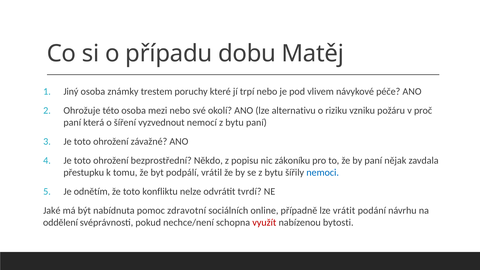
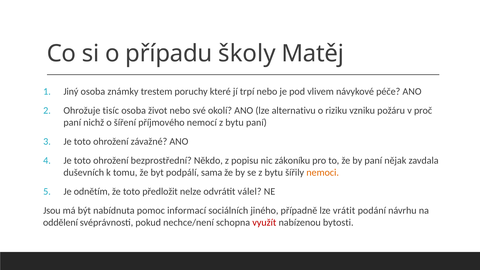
dobu: dobu -> školy (247, 53)
této: této -> tisíc (111, 111)
mezi: mezi -> život (158, 111)
která: která -> nichž (94, 123)
vyzvednout: vyzvednout -> příjmového (161, 123)
přestupku: přestupku -> duševních (84, 173)
vrátil: vrátil -> sama (212, 173)
nemoci colour: blue -> orange (323, 173)
konfliktu: konfliktu -> předložit (160, 192)
tvrdí: tvrdí -> válel (250, 192)
Jaké: Jaké -> Jsou (52, 211)
zdravotní: zdravotní -> informací (187, 211)
online: online -> jiného (264, 211)
